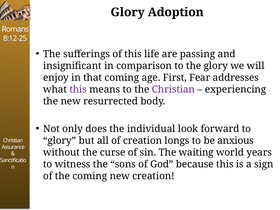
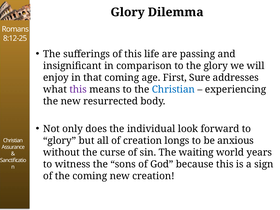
Adoption: Adoption -> Dilemma (176, 12)
Fear: Fear -> Sure (200, 78)
Christian colour: purple -> blue (173, 89)
